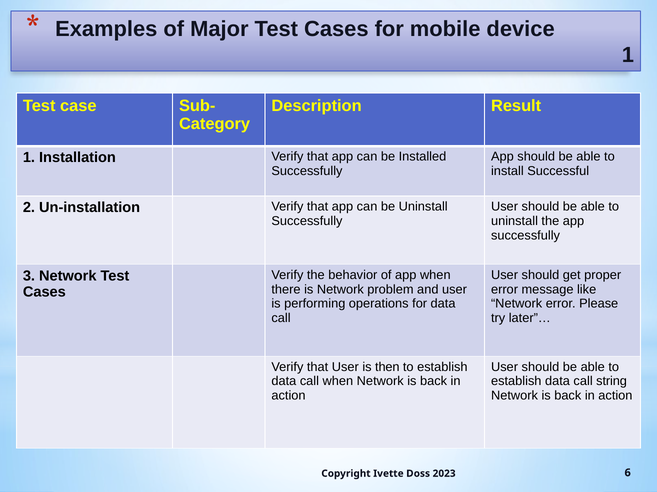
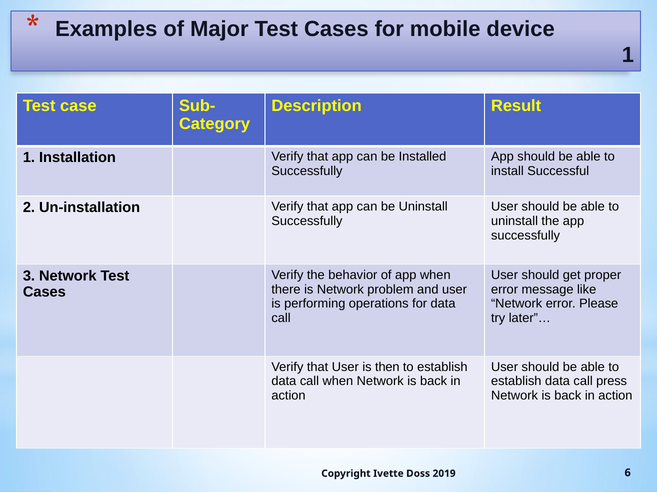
string: string -> press (612, 382)
2023: 2023 -> 2019 (444, 474)
